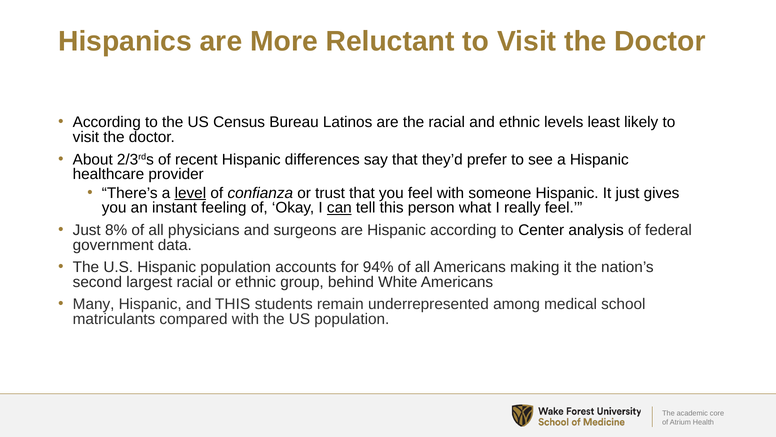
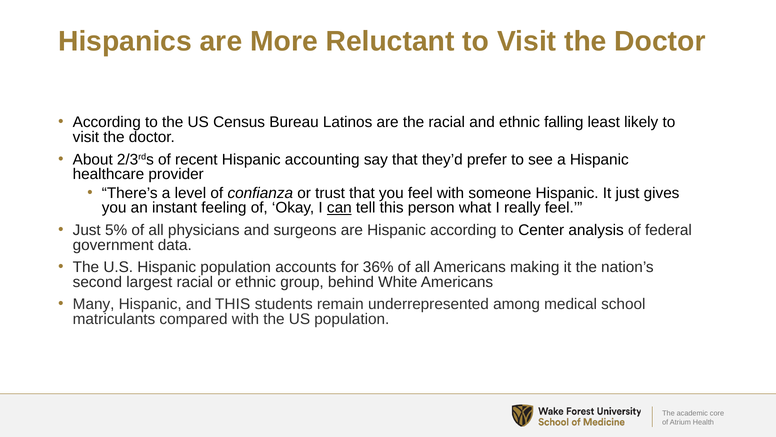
levels: levels -> falling (564, 122)
differences: differences -> accounting (322, 159)
level underline: present -> none (190, 193)
8%: 8% -> 5% (116, 230)
94%: 94% -> 36% (378, 267)
